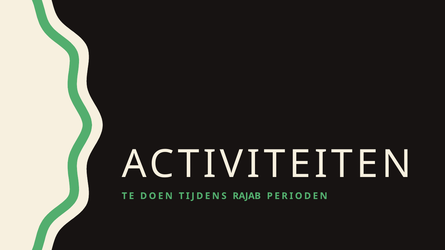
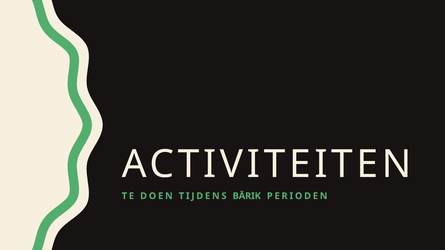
RAJAB: RAJAB -> BĀRIK (247, 196)
